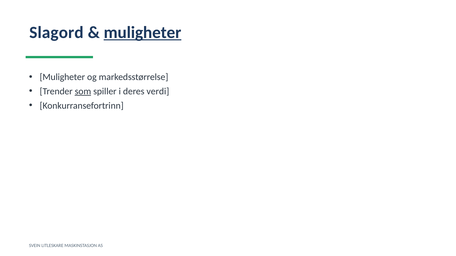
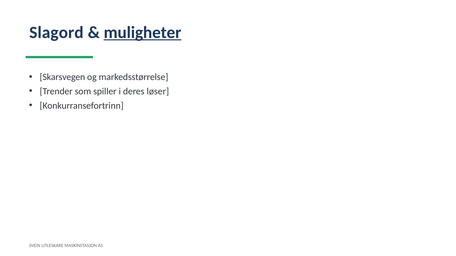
Muligheter: Muligheter -> Skarsvegen (62, 77)
som underline: present -> none (83, 91)
verdi: verdi -> løser (158, 91)
